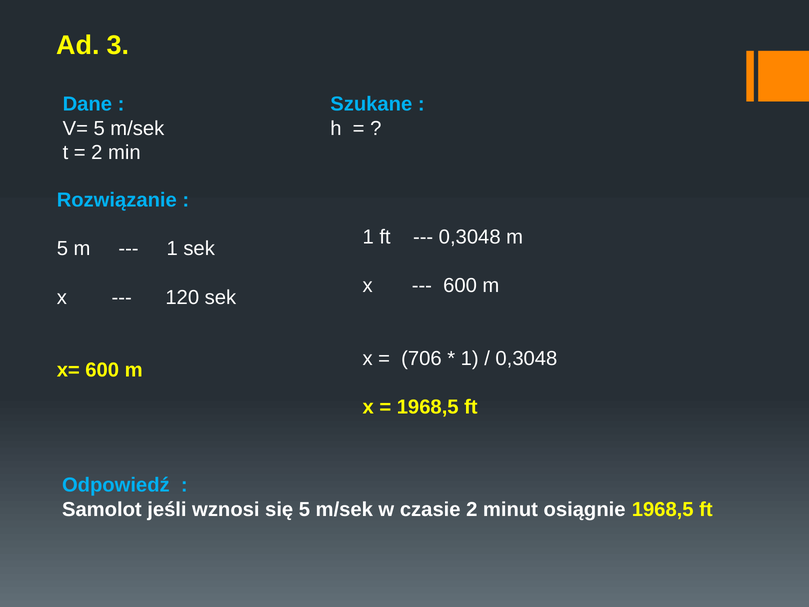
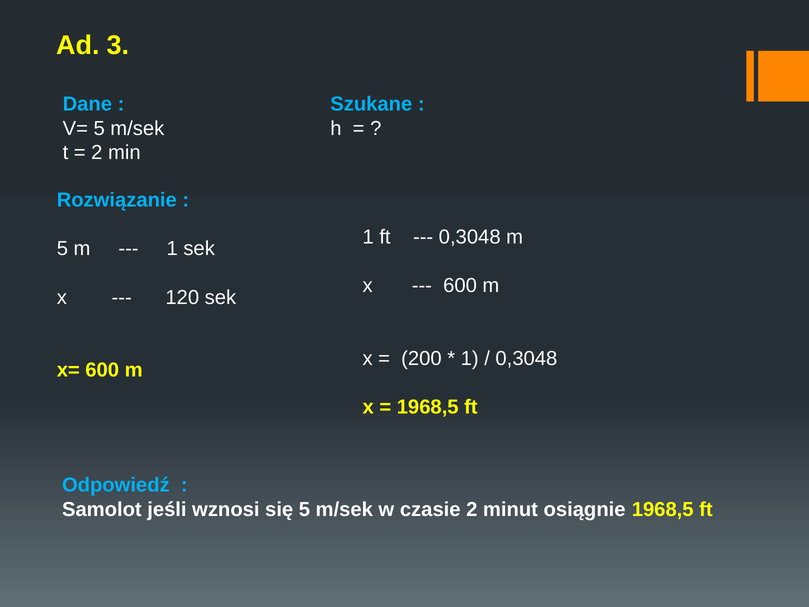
706: 706 -> 200 (421, 358)
